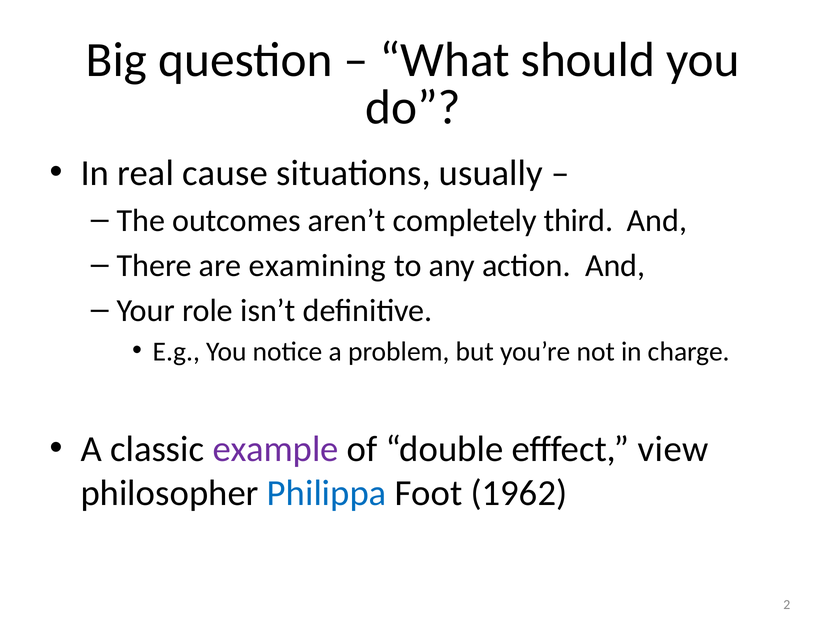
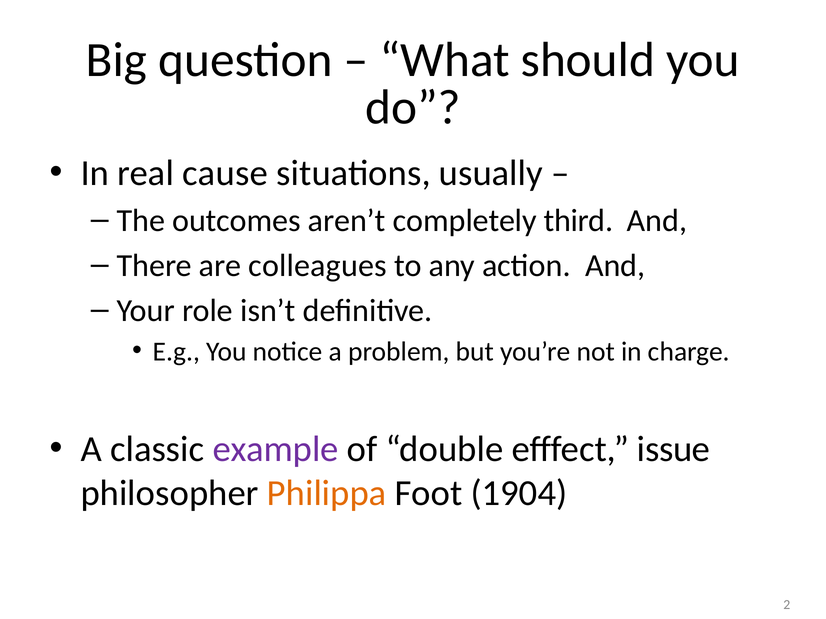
examining: examining -> colleagues (318, 266)
view: view -> issue (674, 450)
Philippa colour: blue -> orange (327, 494)
1962: 1962 -> 1904 (519, 494)
